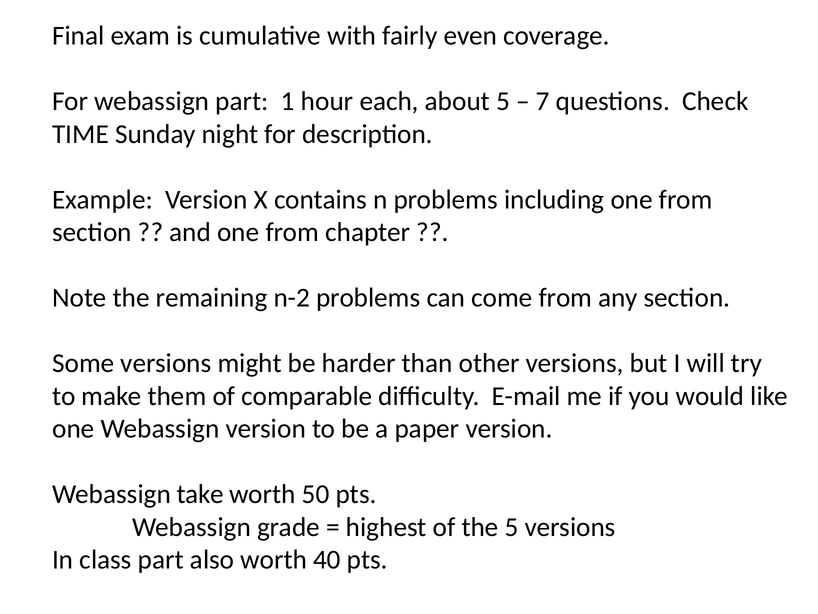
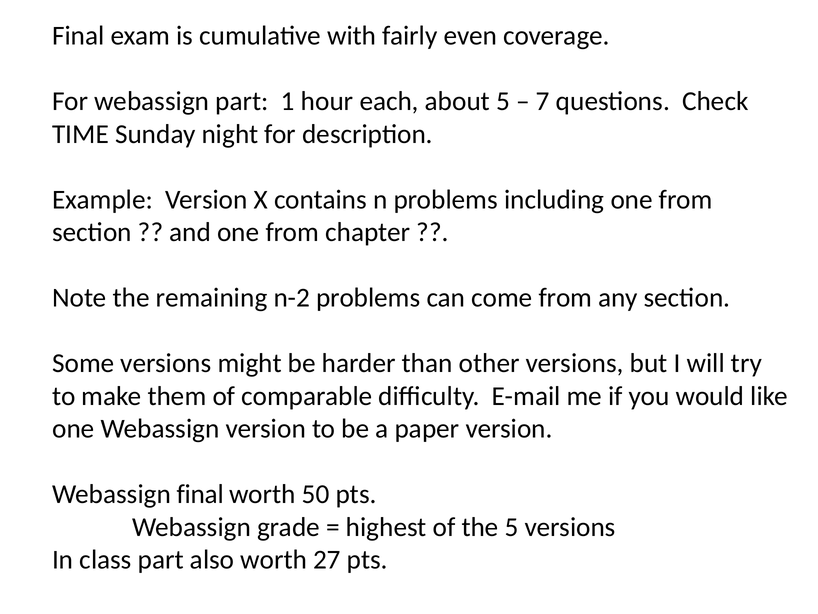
Webassign take: take -> final (200, 494)
40: 40 -> 27 (327, 559)
